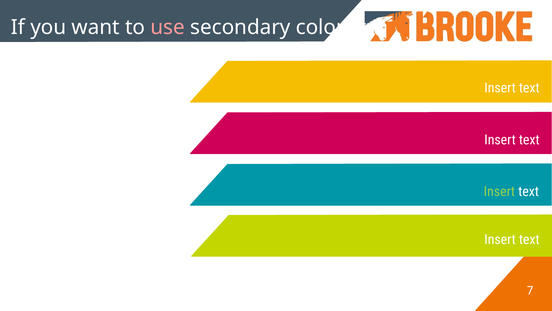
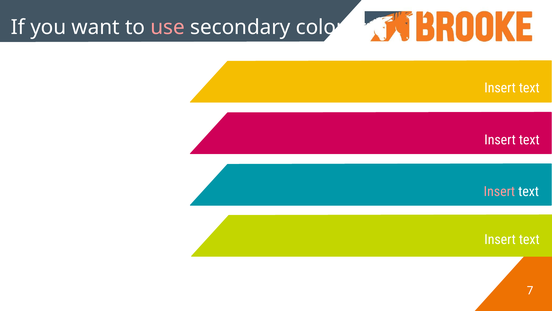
Insert colour: light green -> pink (499, 191)
